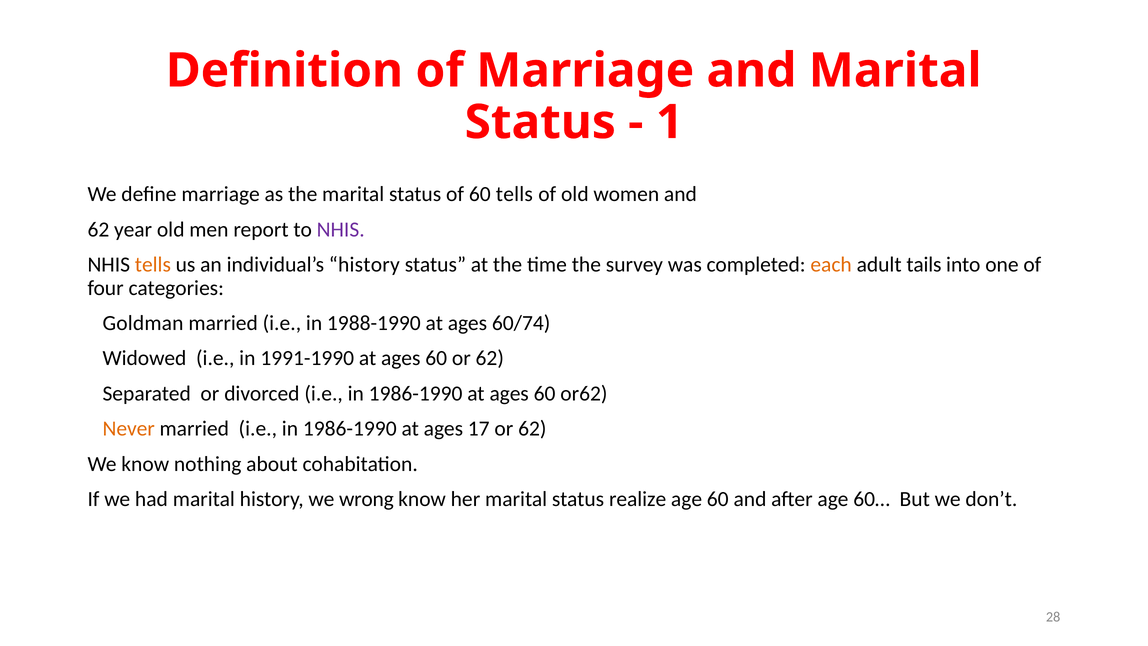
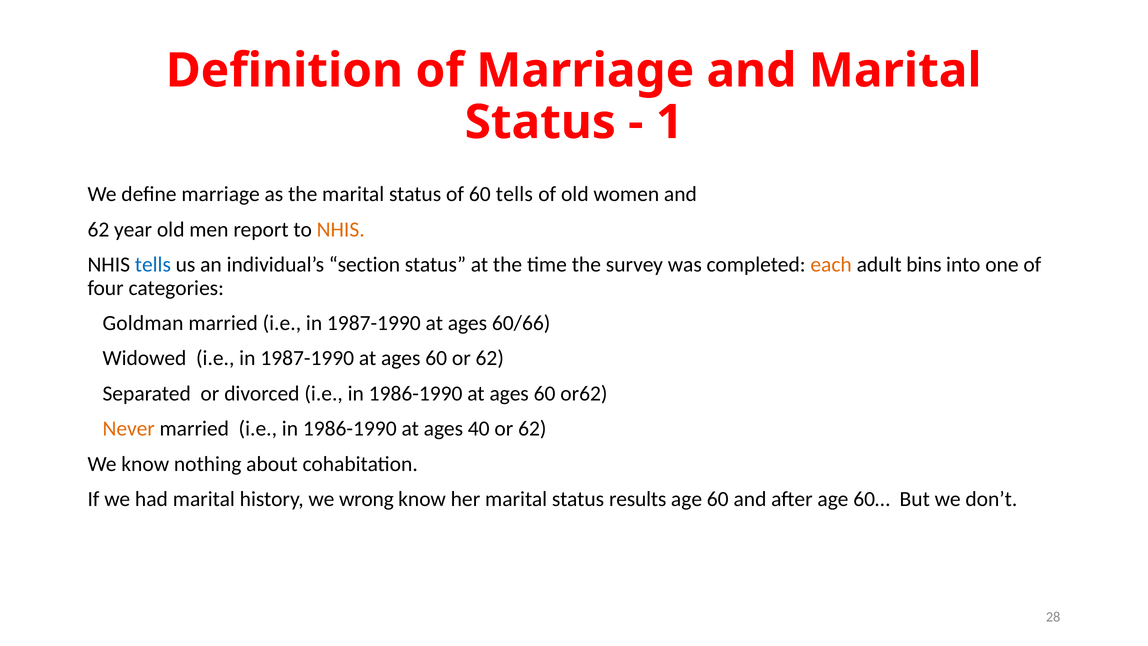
NHIS colour: purple -> orange (341, 229)
tells colour: orange -> blue (153, 265)
individual’s history: history -> section (364, 265)
tails: tails -> bins (924, 265)
married i.e in 1988-1990: 1988-1990 -> 1987-1990 (374, 323)
60/74: 60/74 -> 60/66 (521, 323)
Widowed i.e in 1991-1990: 1991-1990 -> 1987-1990 (307, 358)
17: 17 -> 40 (479, 429)
realize: realize -> results (638, 499)
